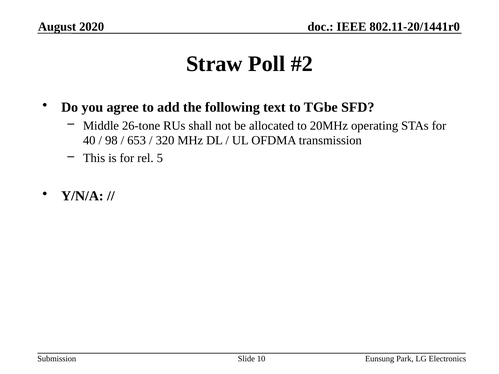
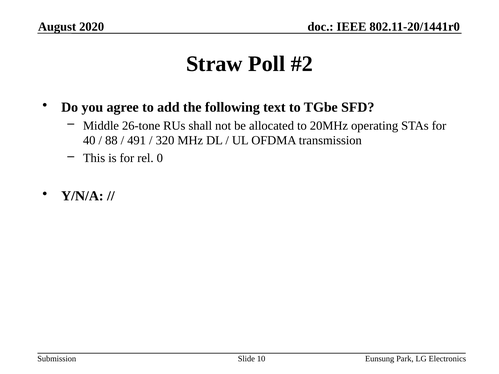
98: 98 -> 88 (111, 141)
653: 653 -> 491 (137, 141)
5: 5 -> 0 (160, 158)
